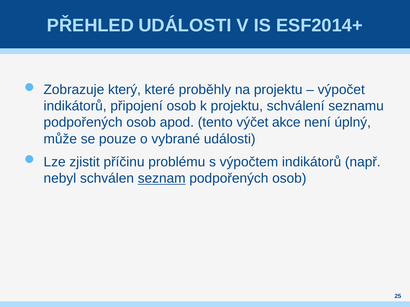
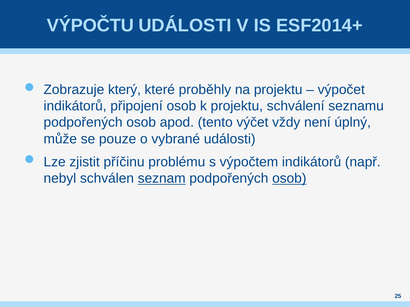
PŘEHLED: PŘEHLED -> VÝPOČTU (91, 25)
akce: akce -> vždy (286, 123)
osob underline: none -> present (289, 179)
